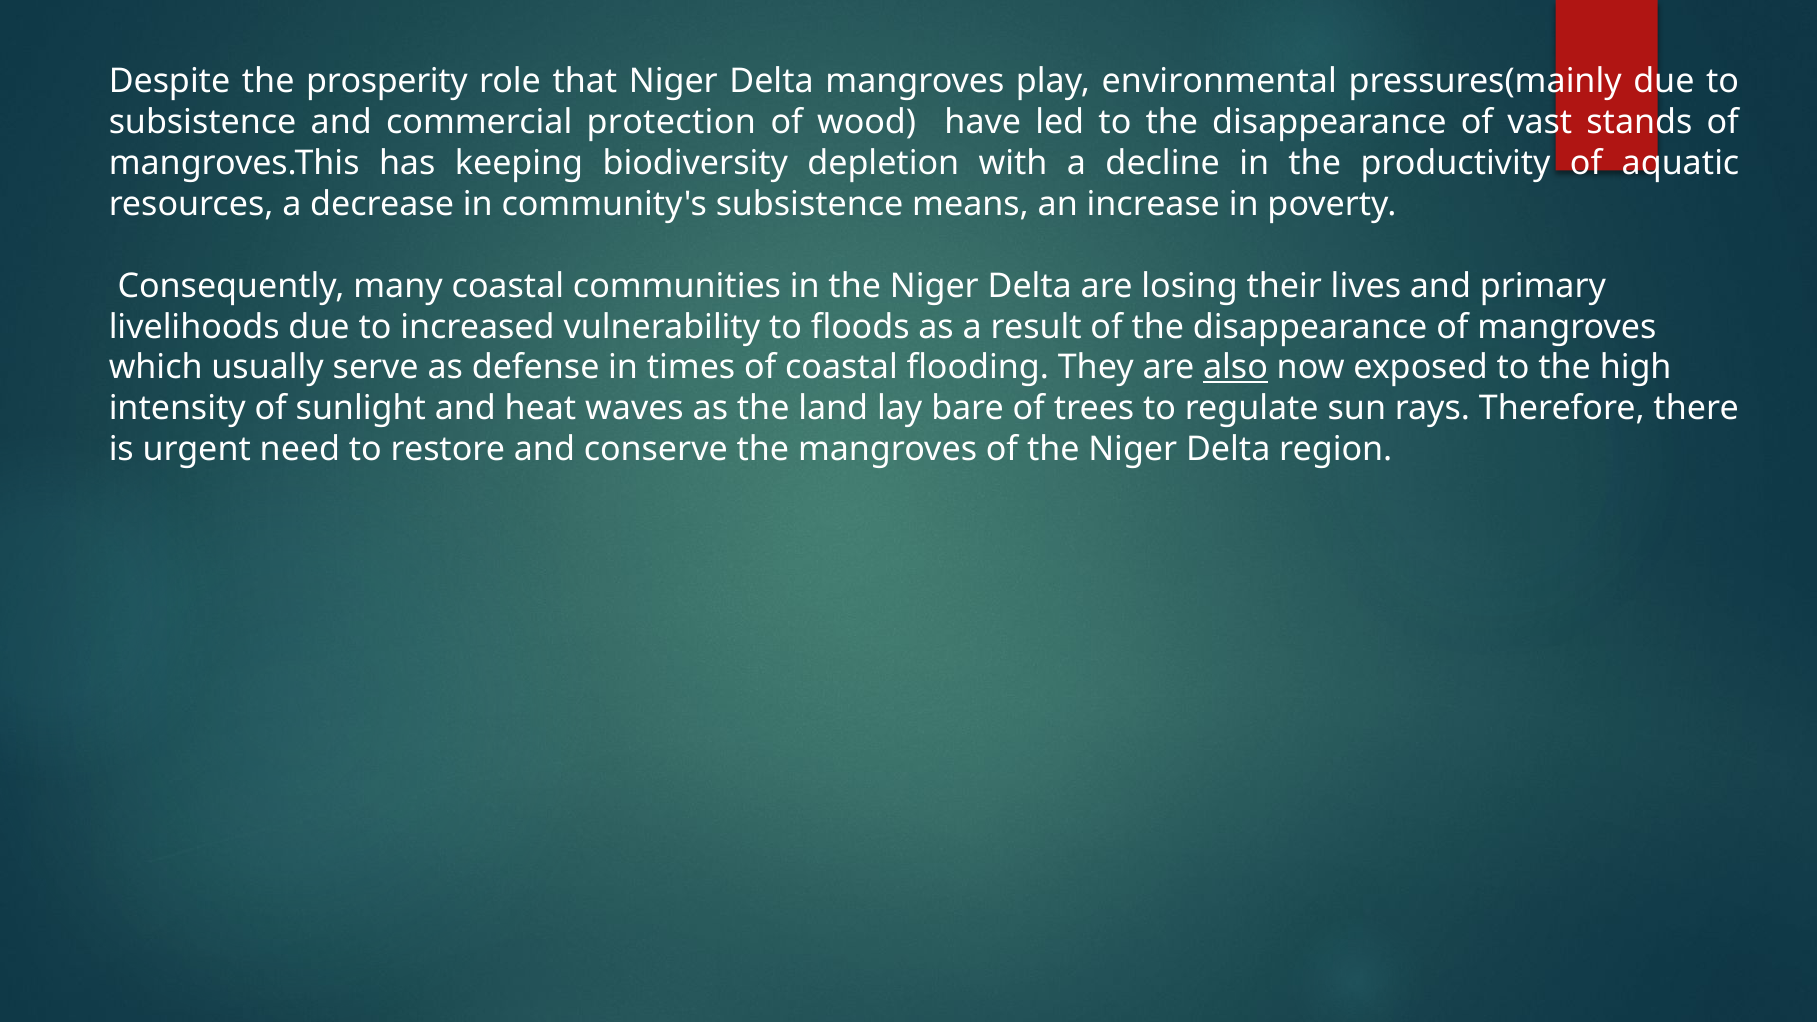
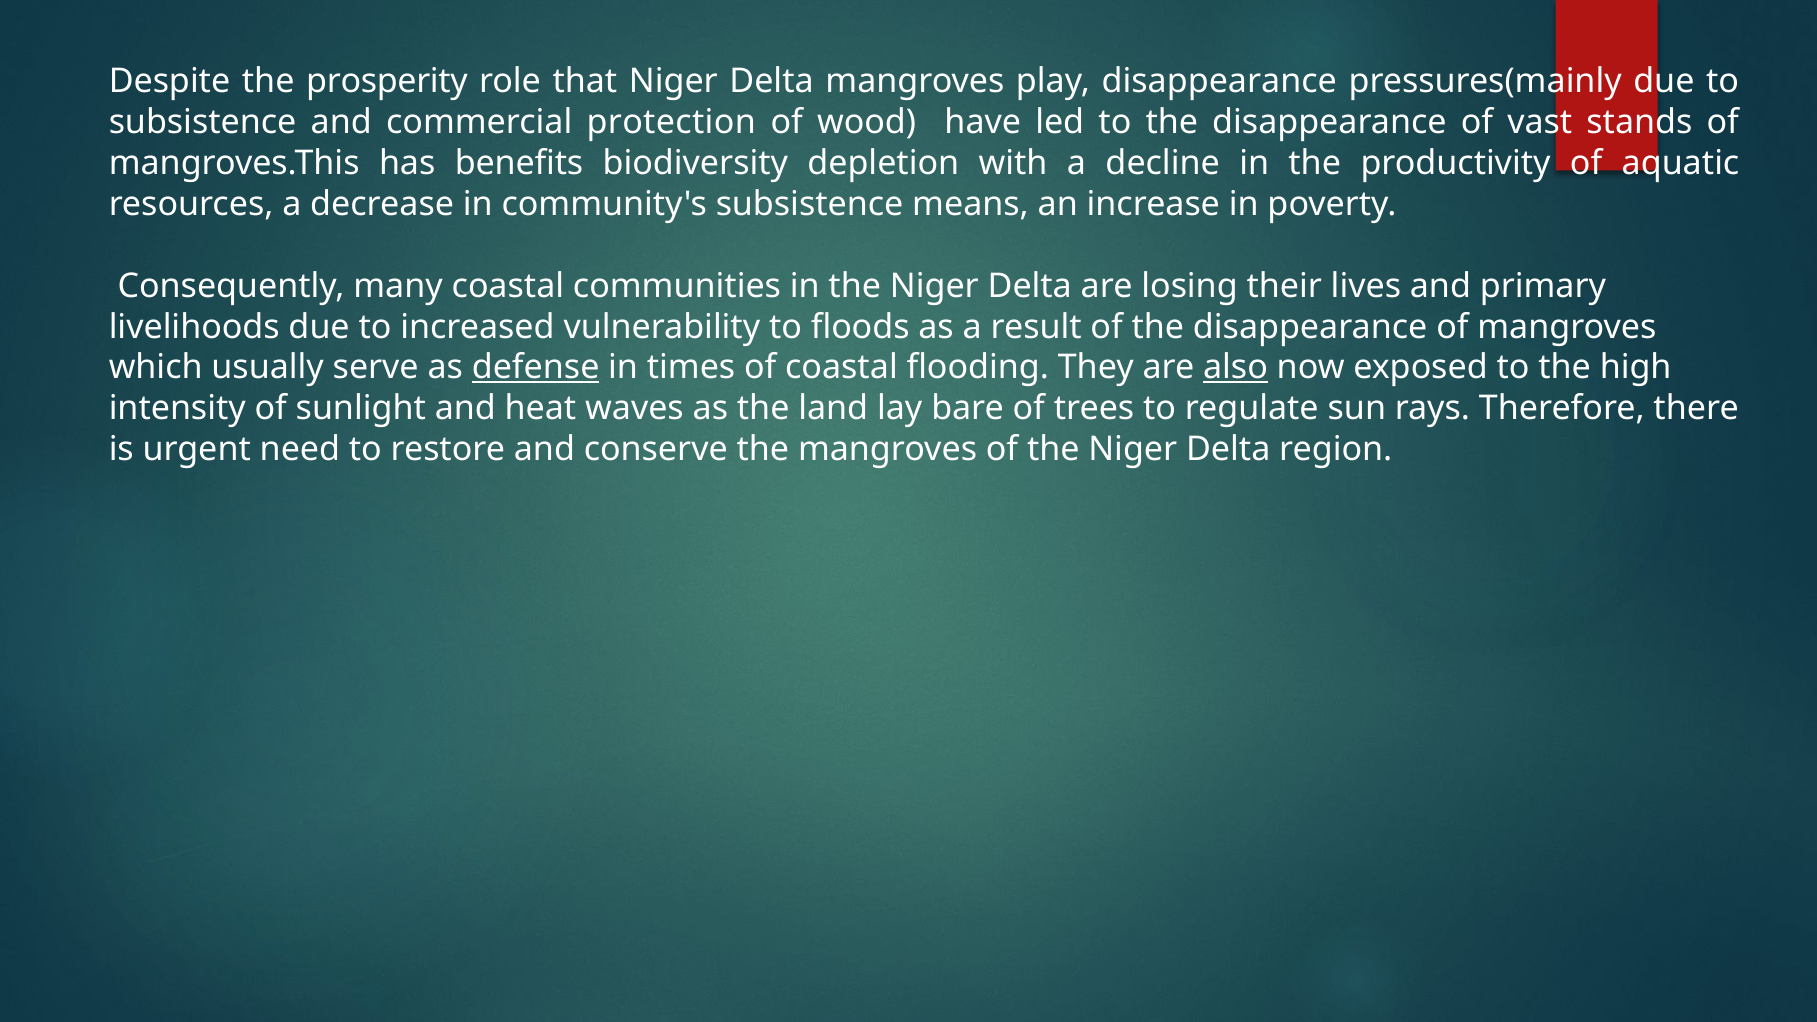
play environmental: environmental -> disappearance (1219, 82)
keeping: keeping -> benefits (519, 163)
defense underline: none -> present (536, 368)
